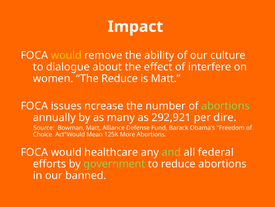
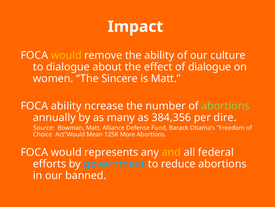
of interfere: interfere -> dialogue (210, 67)
The Reduce: Reduce -> Sincere (120, 78)
FOCA issues: issues -> ability (66, 106)
292,921: 292,921 -> 384,356 (171, 117)
healthcare: healthcare -> represents (111, 152)
and colour: light green -> yellow (171, 152)
government colour: light green -> light blue (114, 163)
